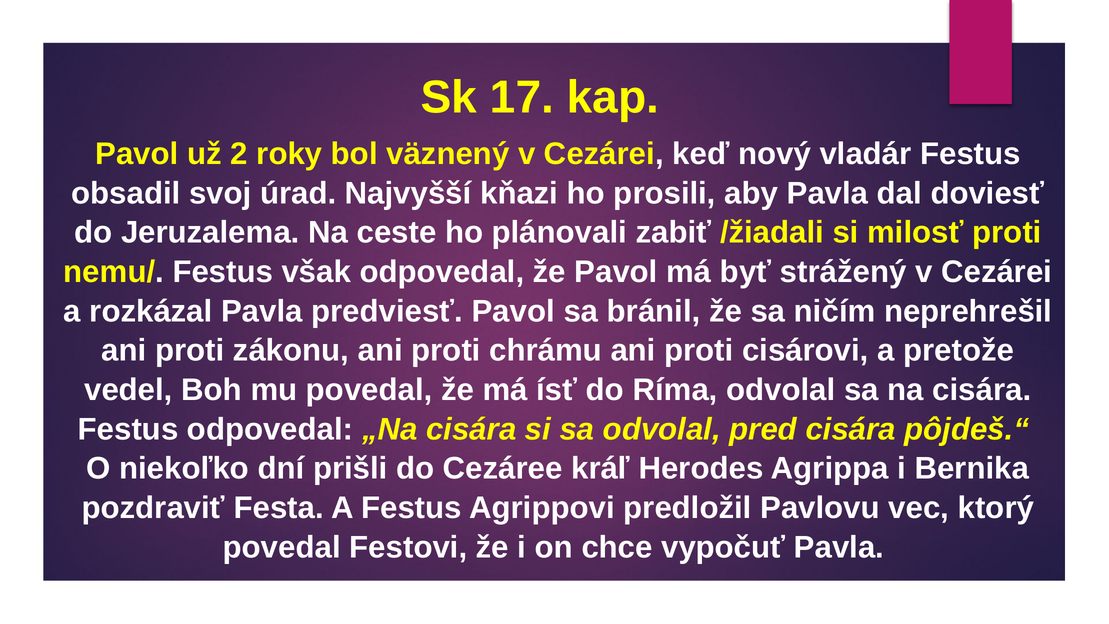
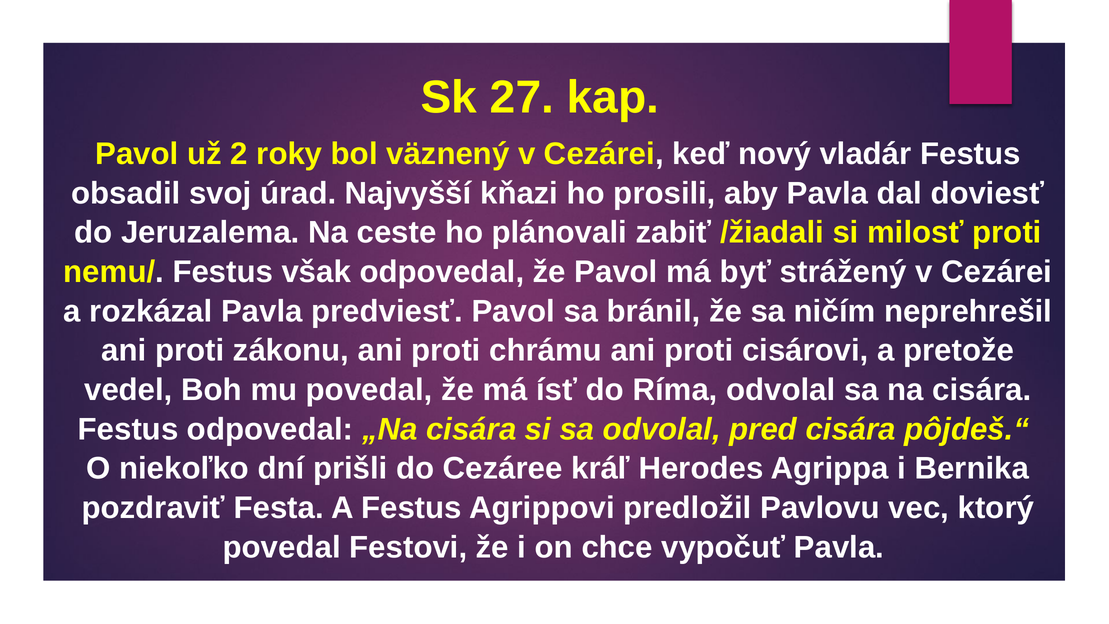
17: 17 -> 27 (522, 98)
